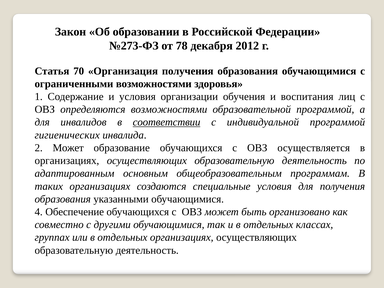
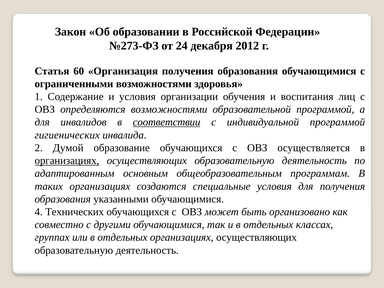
78: 78 -> 24 (182, 46)
70: 70 -> 60 (79, 71)
2 Может: Может -> Думой (68, 148)
организациях underline: none -> present (67, 161)
Обеспечение: Обеспечение -> Технических (75, 212)
